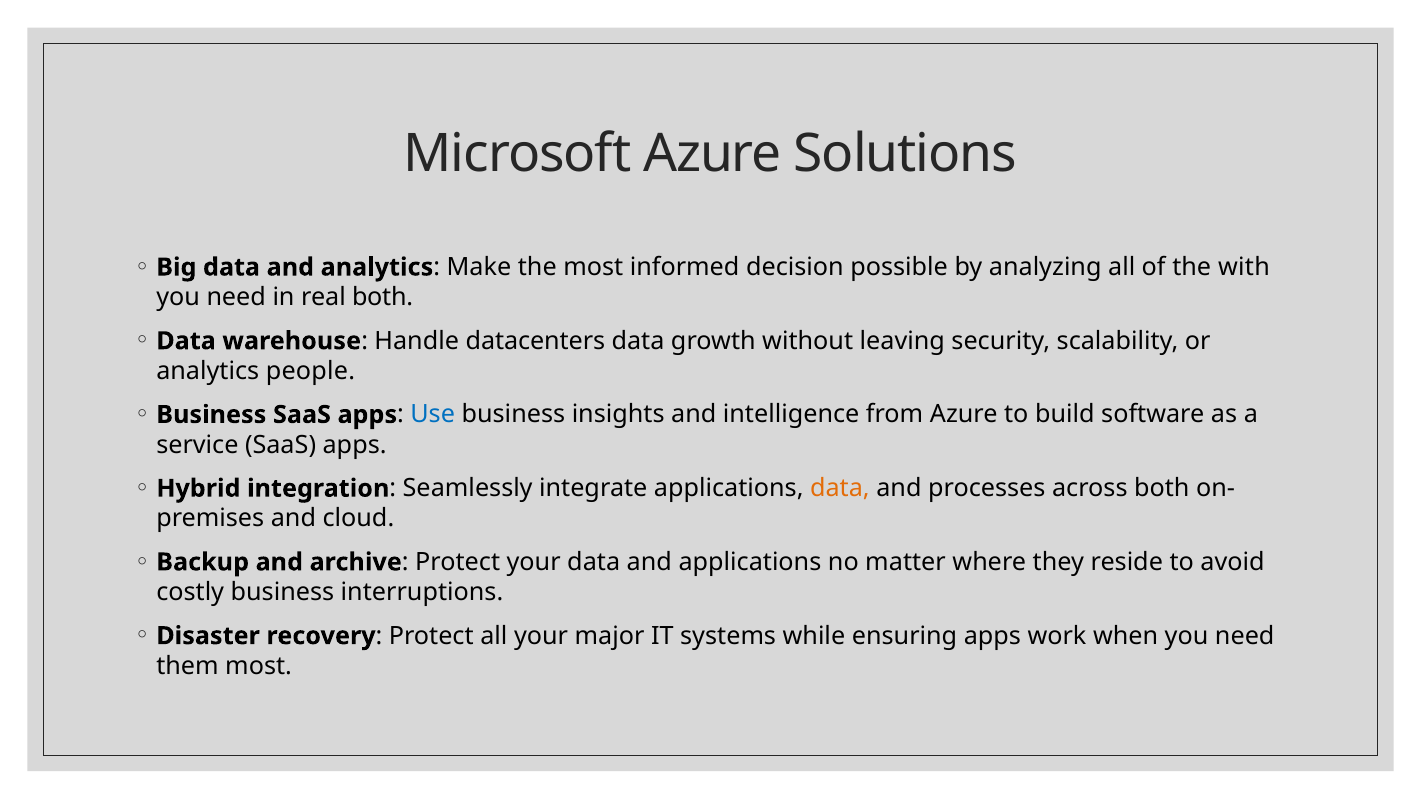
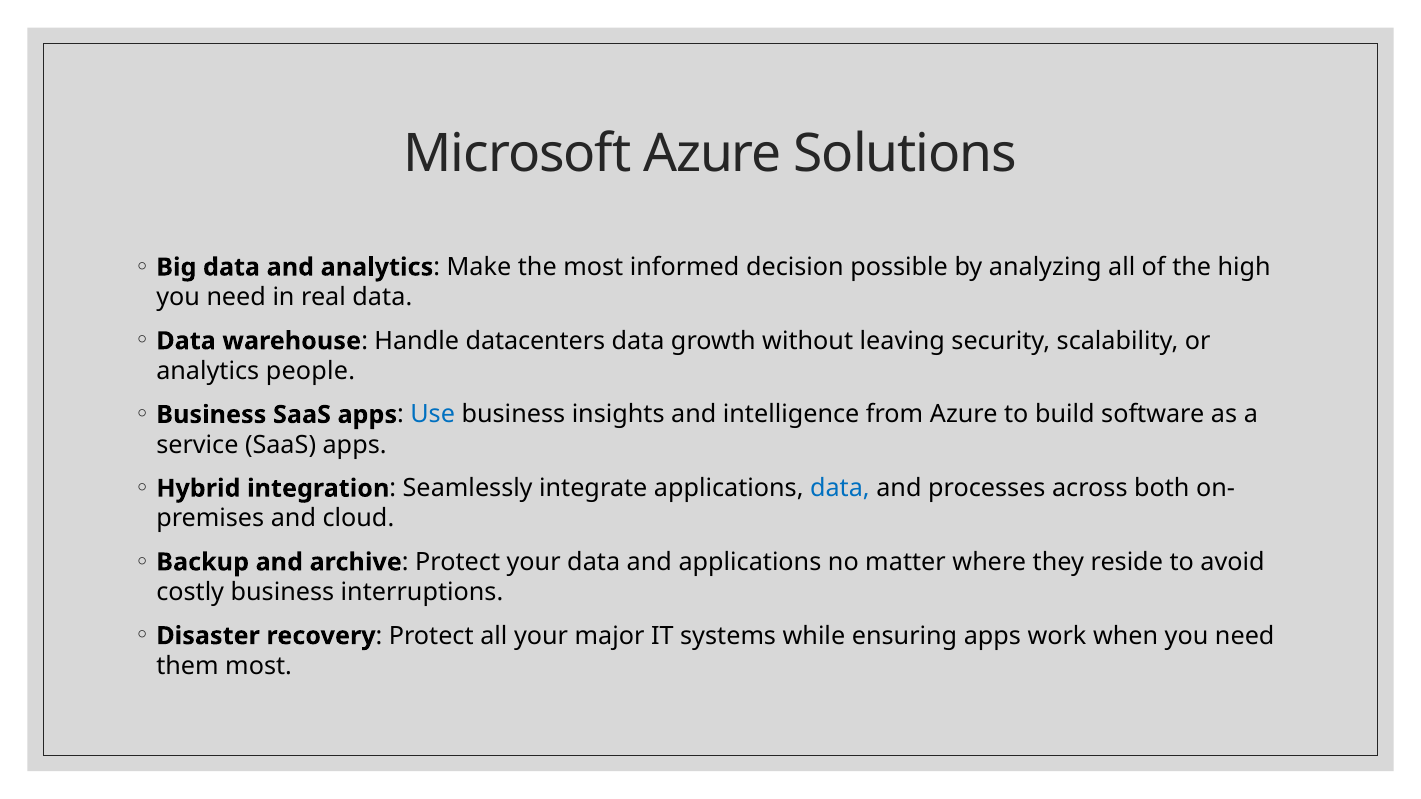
with: with -> high (1244, 267)
real both: both -> data (382, 298)
data colour: orange -> blue (840, 489)
